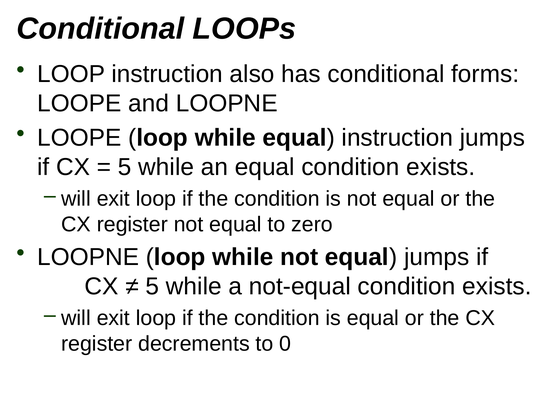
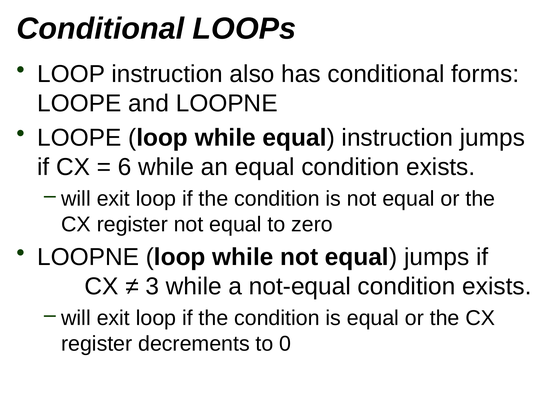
5: 5 -> 6 (125, 167)
5: 5 -> 3 (152, 286)
